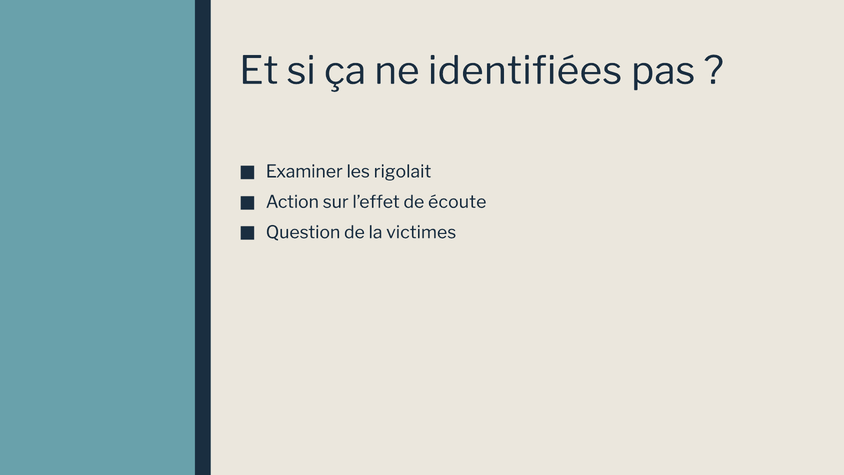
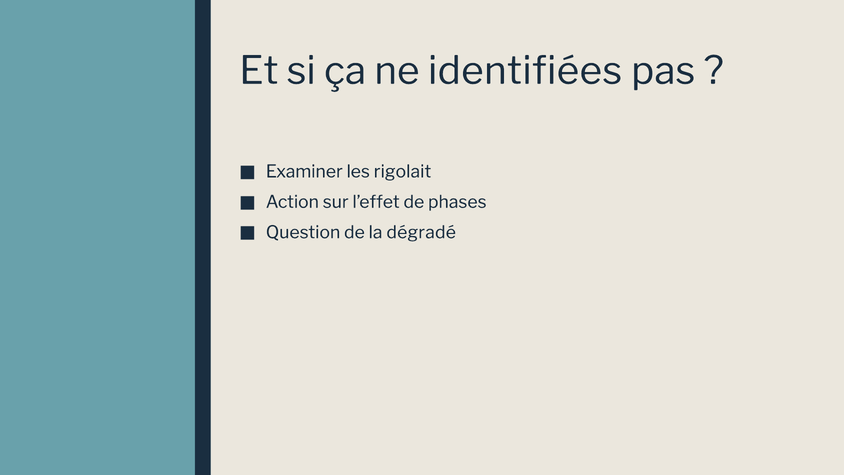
écoute: écoute -> phases (457, 202)
victimes: victimes -> dégradé (421, 232)
